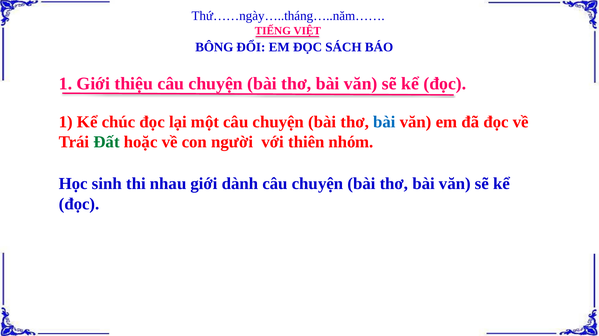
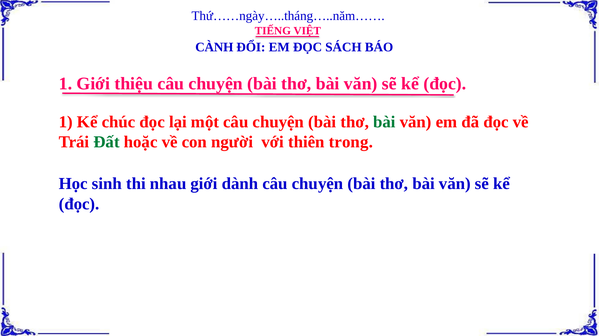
BÔNG: BÔNG -> CÀNH (214, 47)
bài colour: blue -> green (384, 122)
nhóm: nhóm -> trong (351, 142)
